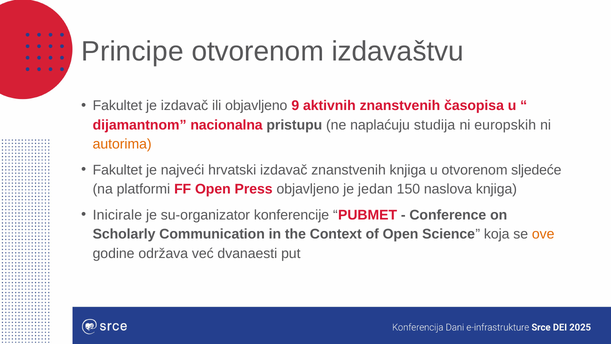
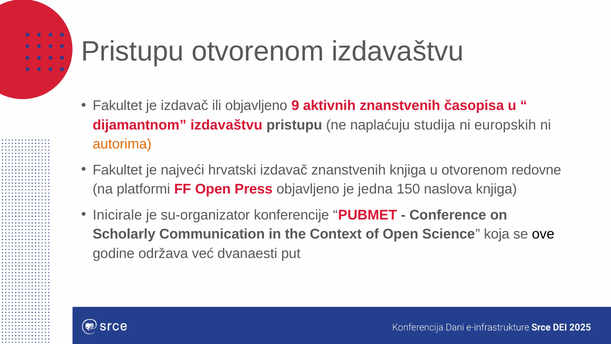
Principe: Principe -> Pristupu (133, 51)
dijamantnom nacionalna: nacionalna -> izdavaštvu (226, 125)
sljedeće: sljedeće -> redovne (536, 170)
jedan: jedan -> jedna (375, 189)
ove colour: orange -> black (543, 234)
